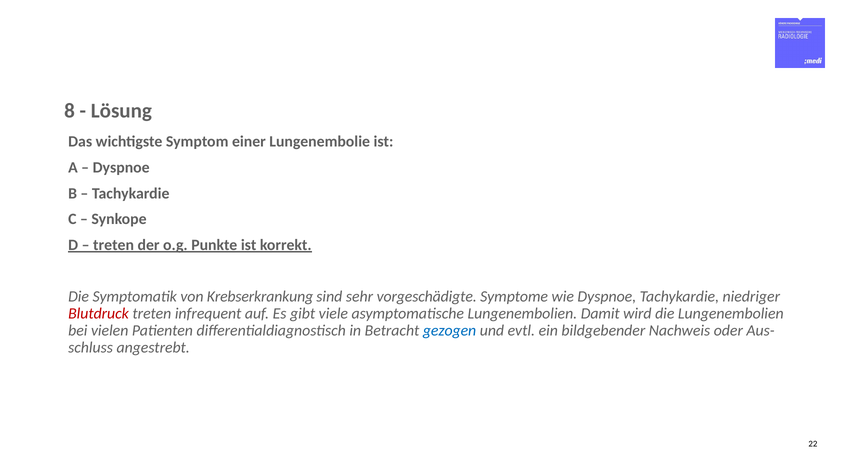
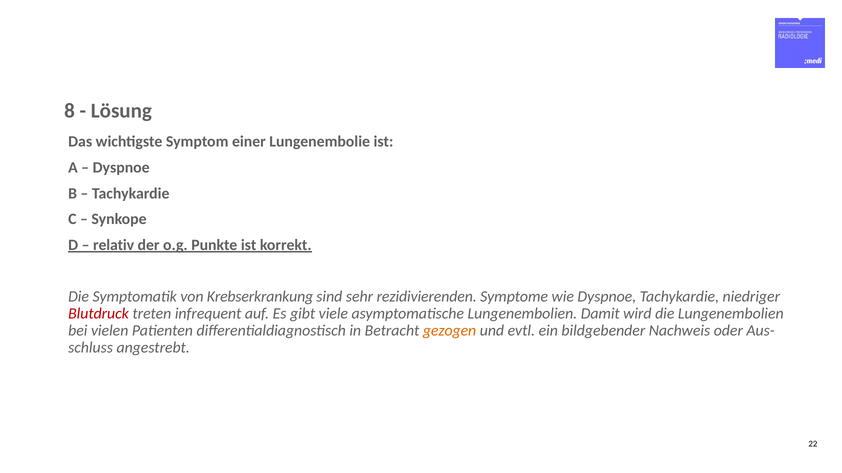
treten: treten -> relativ (114, 245)
vorgeschädigte: vorgeschädigte -> rezidivierenden (427, 297)
gezogen colour: blue -> orange (450, 331)
